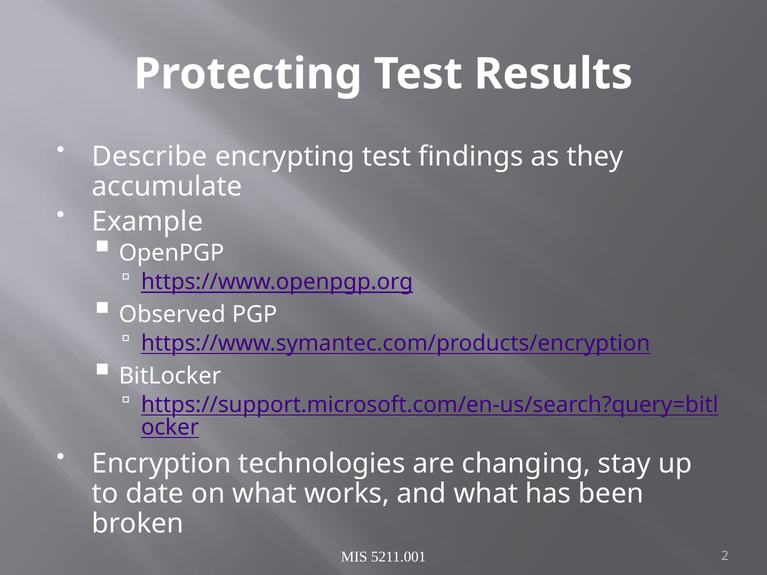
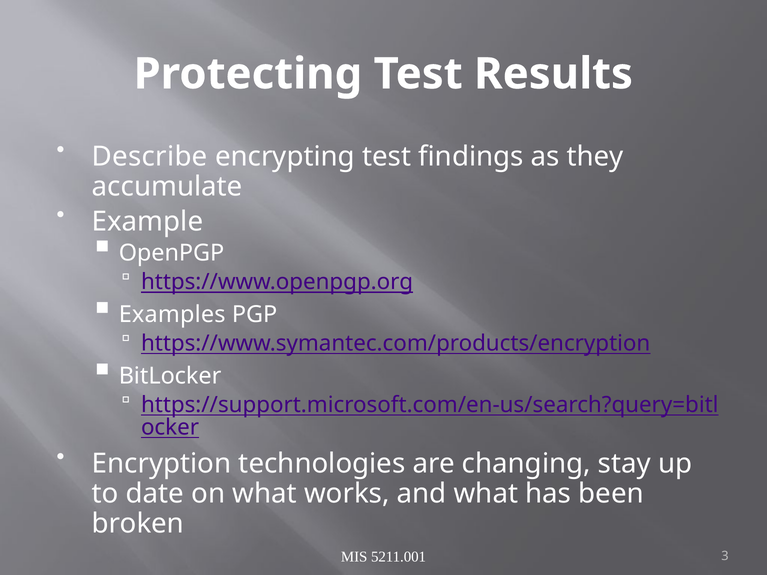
Observed: Observed -> Examples (172, 315)
2: 2 -> 3 (725, 556)
